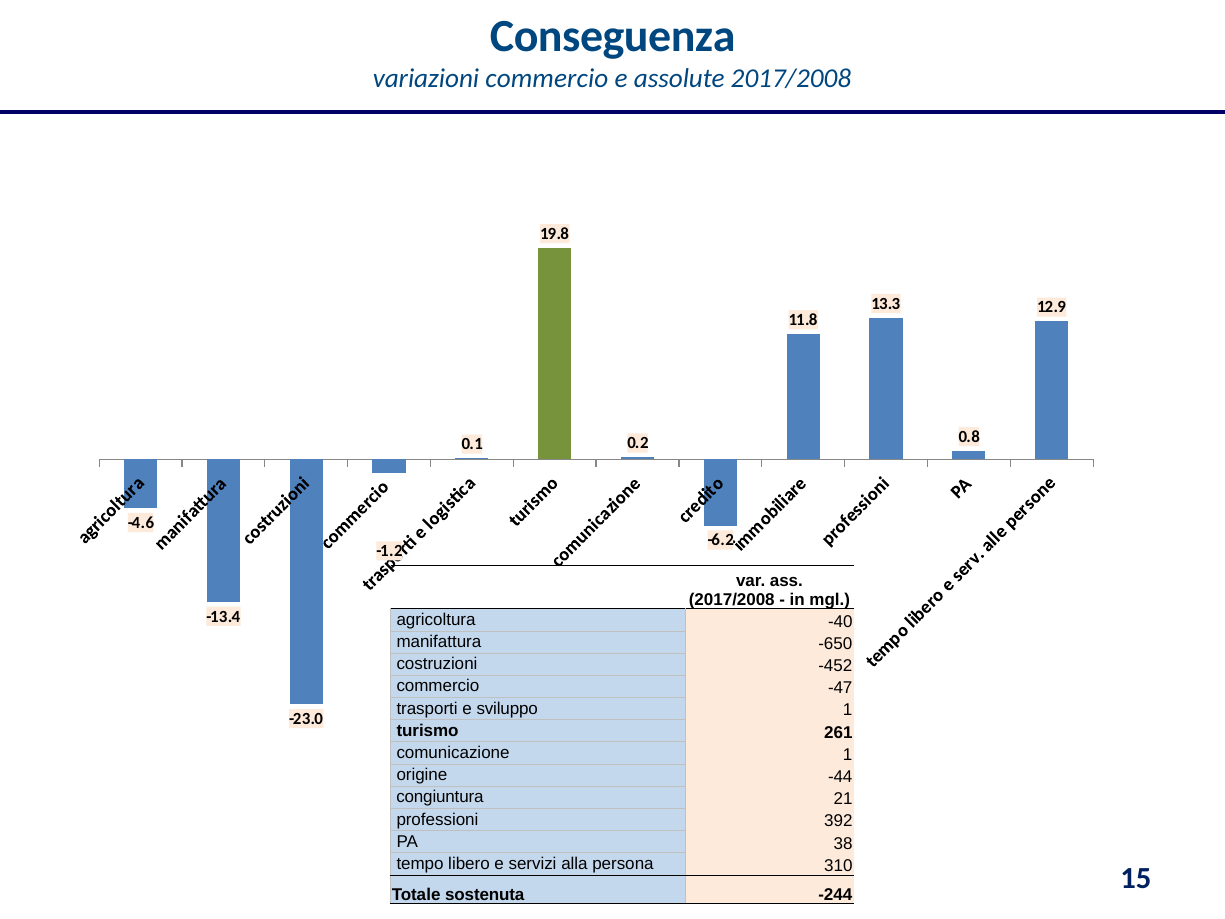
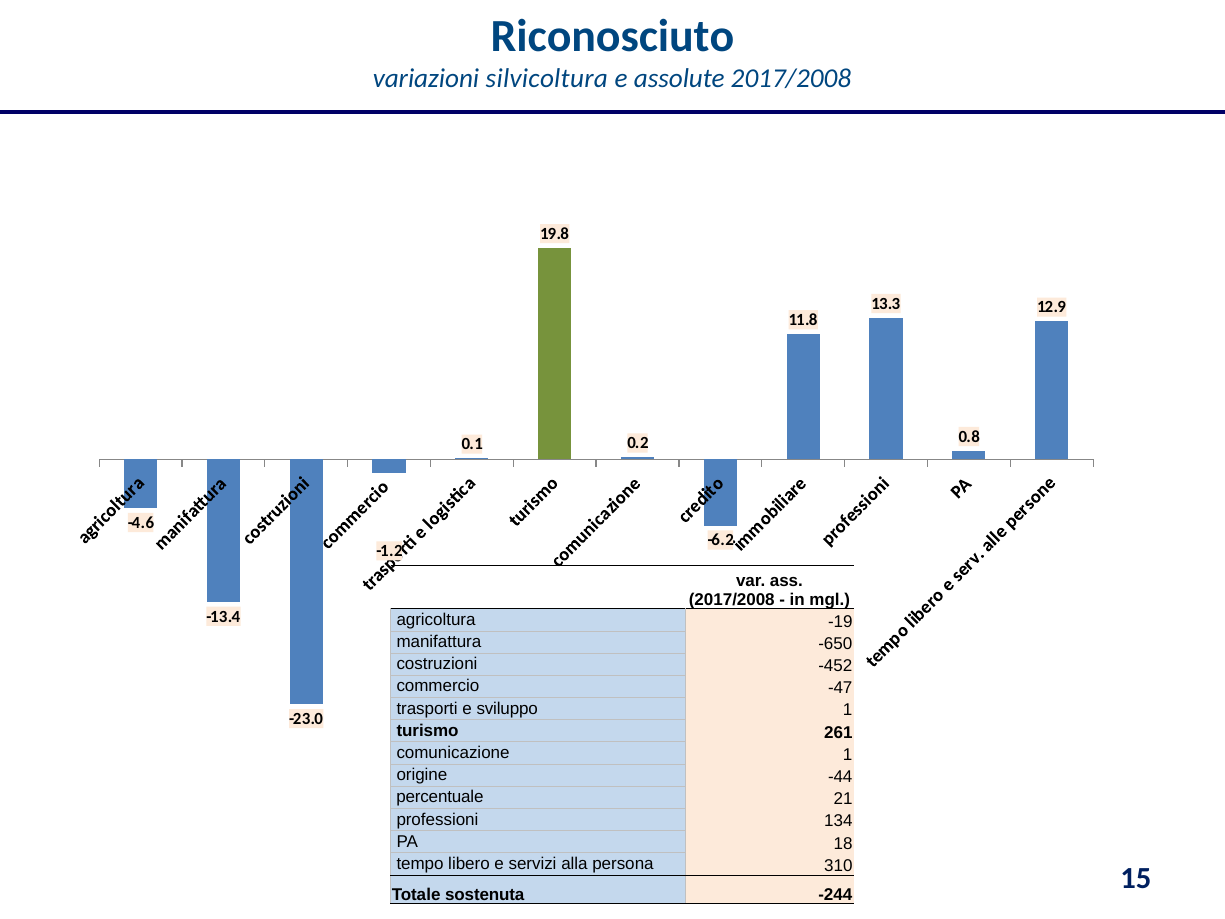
Conseguenza: Conseguenza -> Riconosciuto (612, 36)
variazioni commercio: commercio -> silvicoltura (547, 79)
-40: -40 -> -19 (840, 621)
congiuntura: congiuntura -> percentuale (440, 797)
392: 392 -> 134 (838, 821)
38: 38 -> 18 (843, 843)
